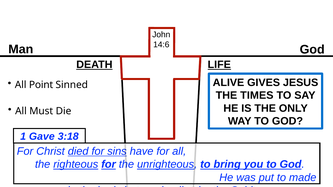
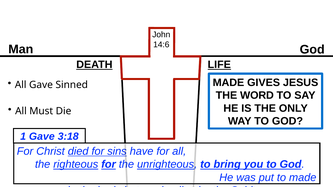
ALIVE: ALIVE -> MADE (228, 83)
All Point: Point -> Gave (41, 85)
TIMES: TIMES -> WORD (257, 96)
